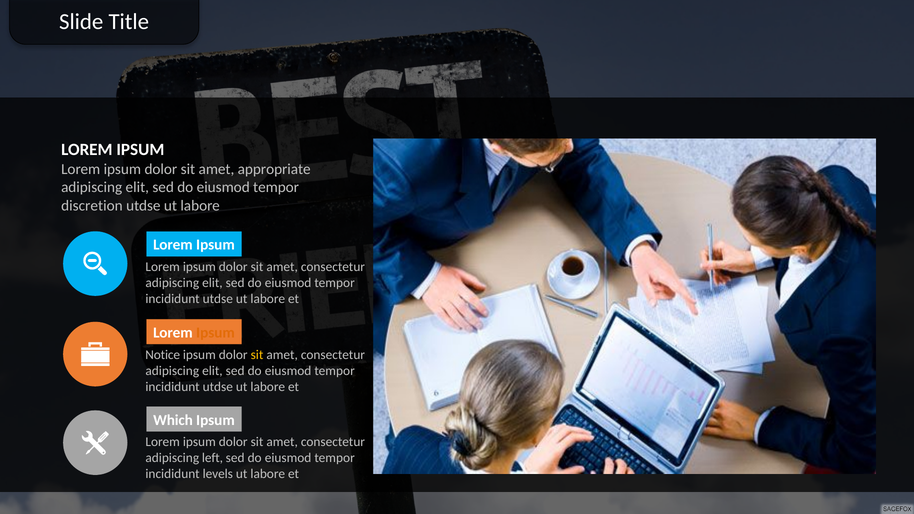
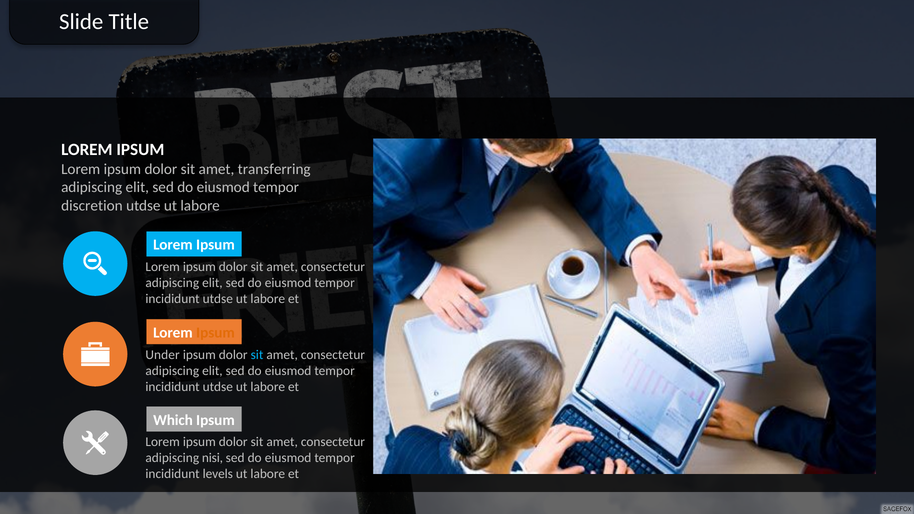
appropriate: appropriate -> transferring (274, 169)
Notice: Notice -> Under (163, 355)
sit colour: yellow -> light blue (257, 355)
left: left -> nisi (212, 458)
